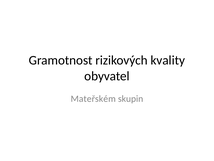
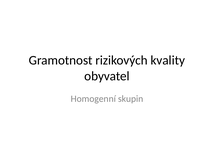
Mateřském: Mateřském -> Homogenní (93, 98)
